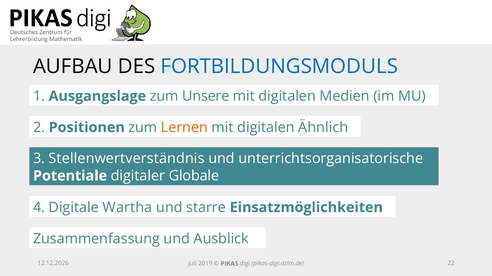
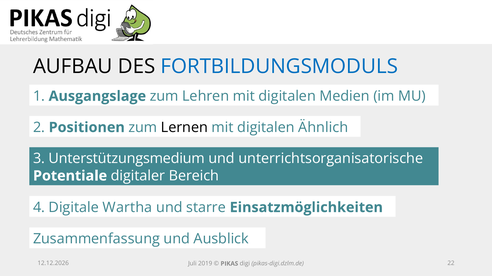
Unsere: Unsere -> Lehren (206, 96)
Lernen colour: orange -> black (184, 128)
Stellenwertverständnis: Stellenwertverständnis -> Unterstützungsmedium (127, 159)
Globale: Globale -> Bereich (194, 176)
